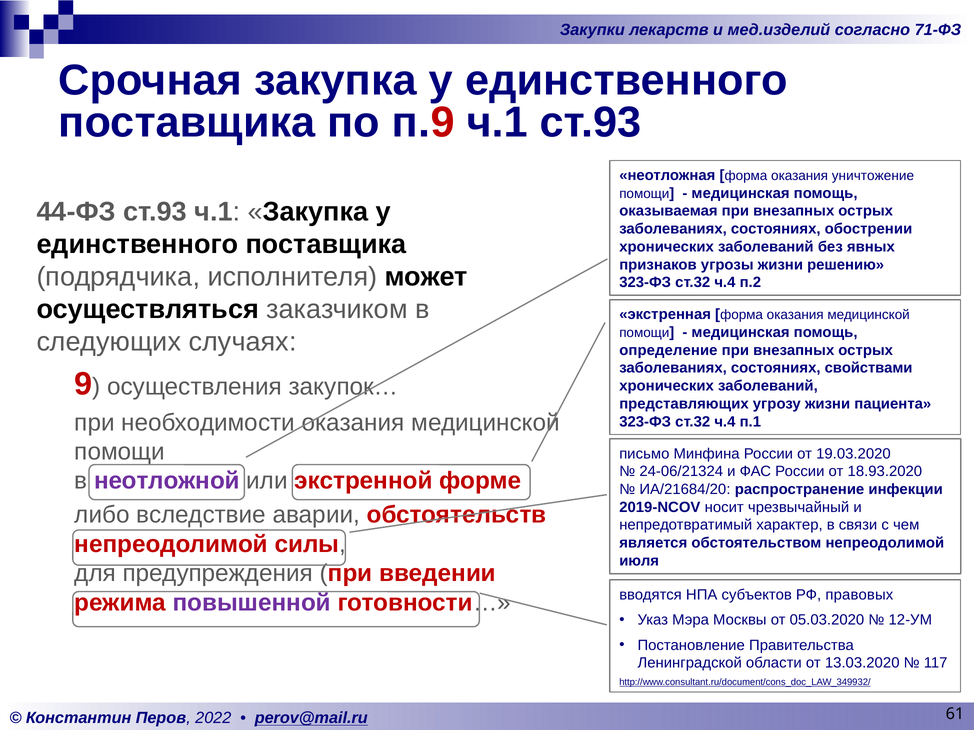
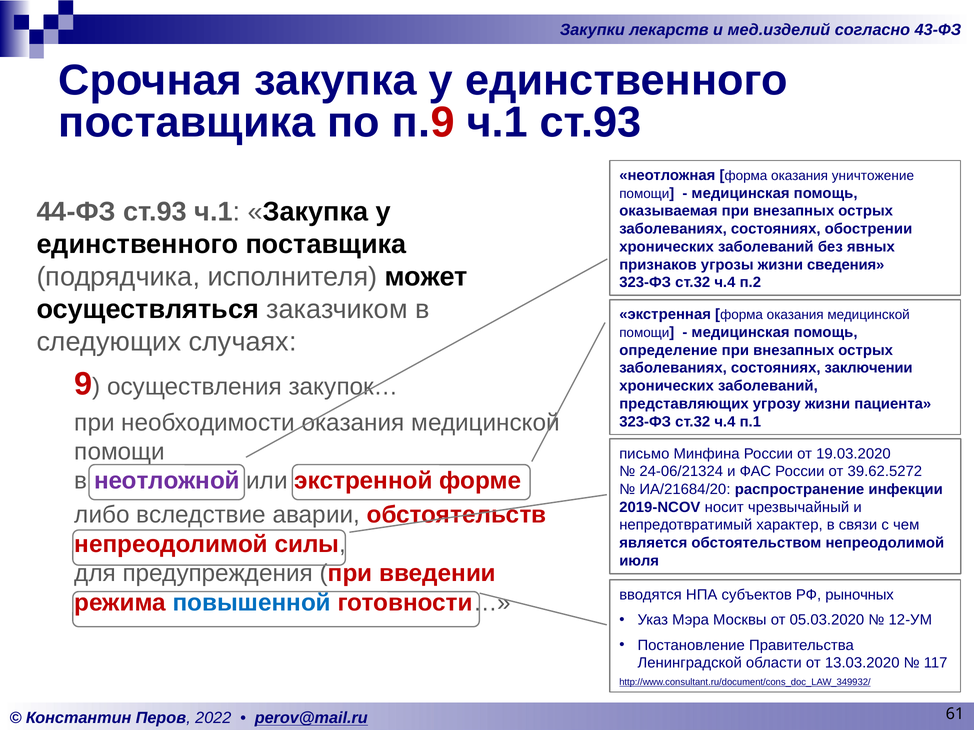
71-ФЗ: 71-ФЗ -> 43-ФЗ (938, 30)
решению: решению -> сведения (846, 265)
свойствами: свойствами -> заключении (869, 368)
18.93.2020: 18.93.2020 -> 39.62.5272 (885, 472)
правовых: правовых -> рыночных (860, 595)
повышенной colour: purple -> blue (252, 603)
